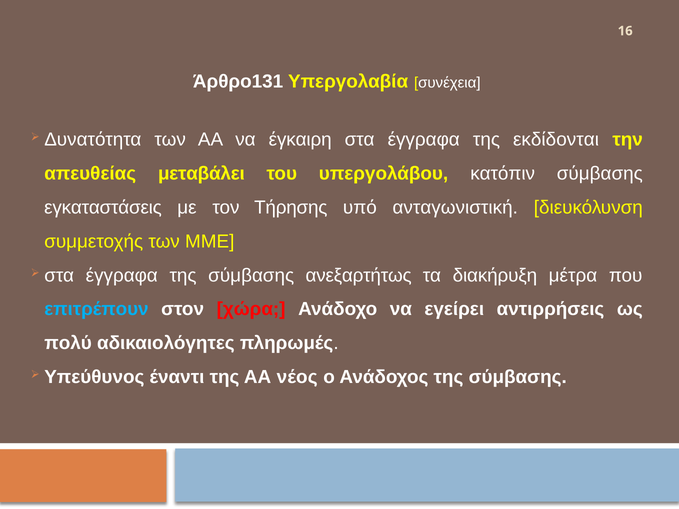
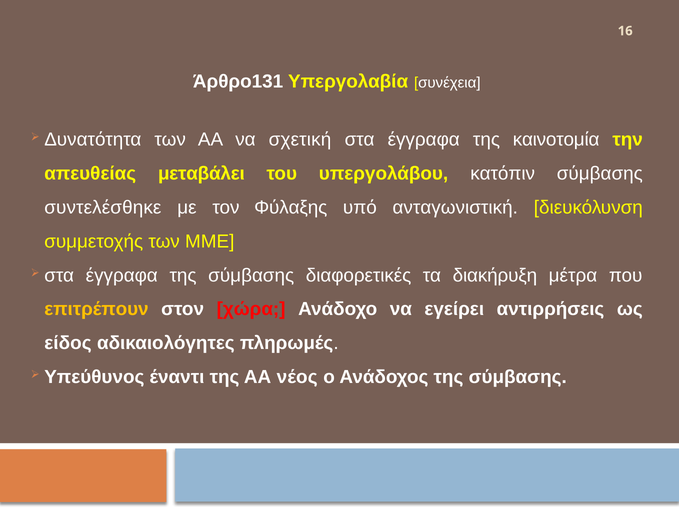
έγκαιρη: έγκαιρη -> σχετική (300, 140)
εκδίδονται: εκδίδονται -> καινοτομία (556, 140)
εγκαταστάσεις: εγκαταστάσεις -> συντελέσθηκε (103, 208)
Τήρησης: Τήρησης -> Φύλαξης (291, 208)
ανεξαρτήτως: ανεξαρτήτως -> διαφορετικές (359, 275)
επιτρέπουν colour: light blue -> yellow (96, 309)
πολύ: πολύ -> είδος (68, 343)
